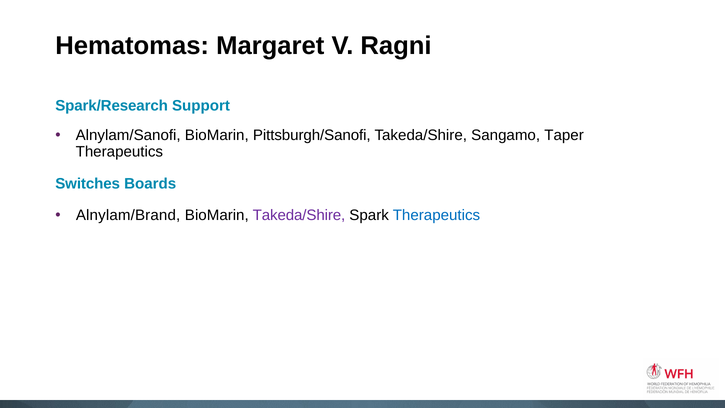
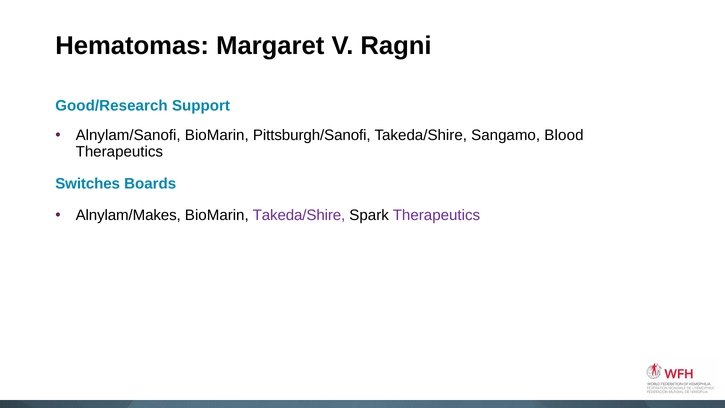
Spark/Research: Spark/Research -> Good/Research (111, 106)
Taper: Taper -> Blood (564, 135)
Alnylam/Brand: Alnylam/Brand -> Alnylam/Makes (128, 215)
Therapeutics colour: blue -> purple (436, 215)
